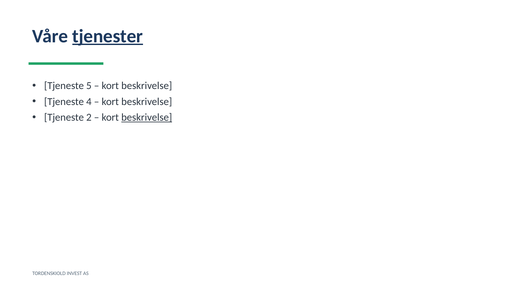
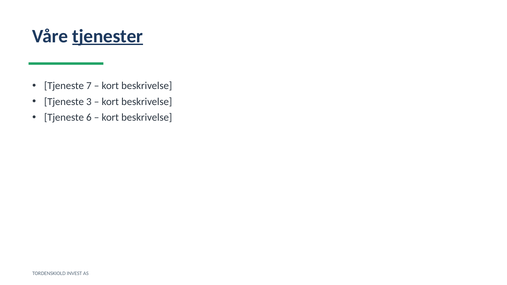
5: 5 -> 7 (89, 86)
4: 4 -> 3 (89, 102)
2: 2 -> 6 (89, 118)
beskrivelse underline: present -> none (147, 118)
